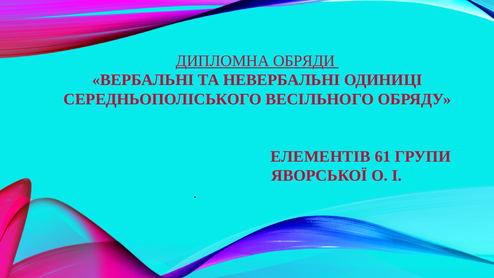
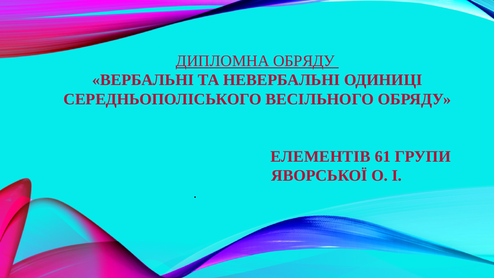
ДИПЛОМНА ОБРЯДИ: ОБРЯДИ -> ОБРЯДУ (304, 61)
